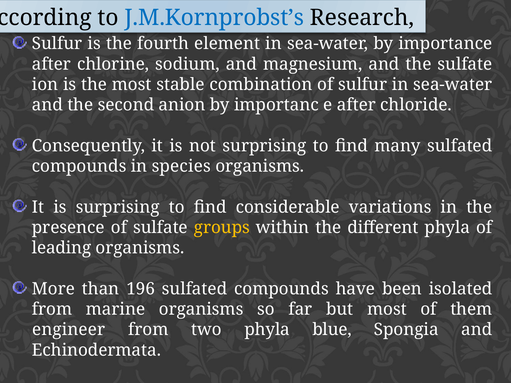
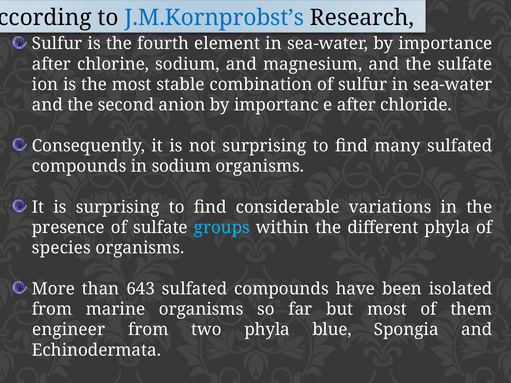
in species: species -> sodium (181, 166)
groups colour: yellow -> light blue (222, 228)
leading: leading -> species (61, 248)
196: 196 -> 643 (141, 289)
